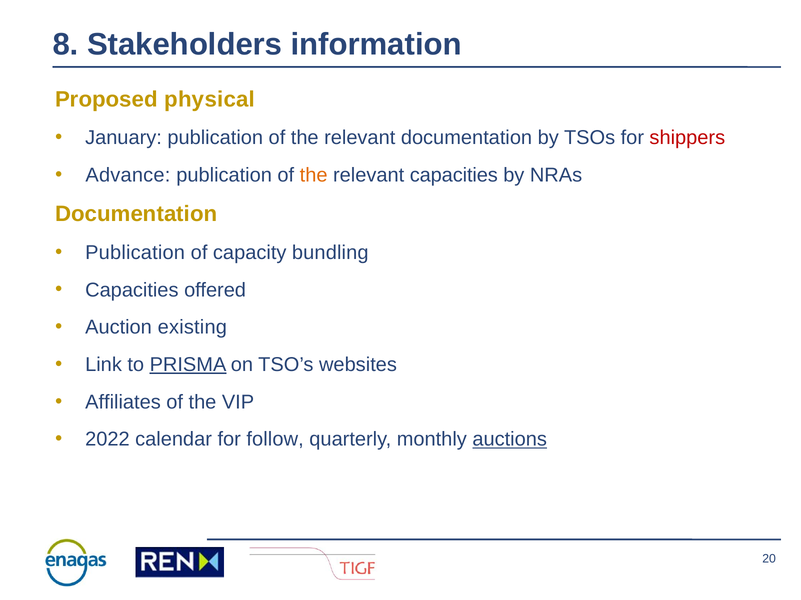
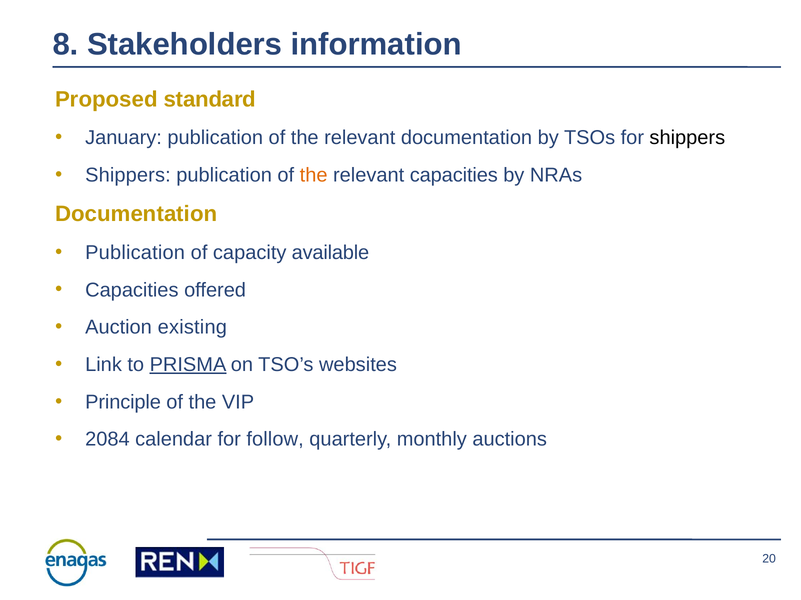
physical: physical -> standard (210, 99)
shippers colour: red -> black (687, 138)
Advance: Advance -> Shippers (128, 175)
bundling: bundling -> available (330, 253)
Affiliates: Affiliates -> Principle (123, 403)
2022: 2022 -> 2084 (107, 440)
auctions underline: present -> none (510, 440)
